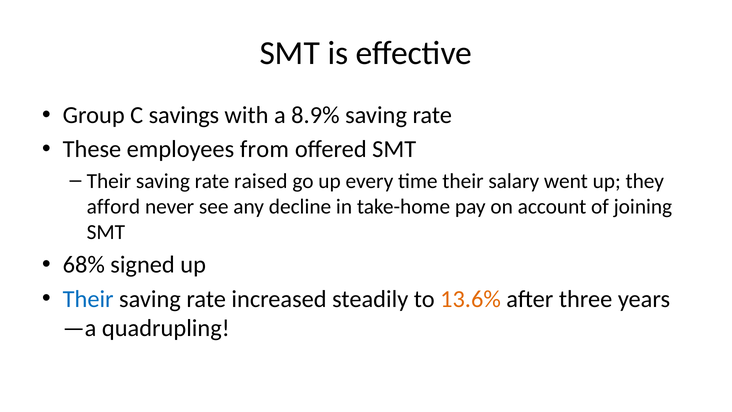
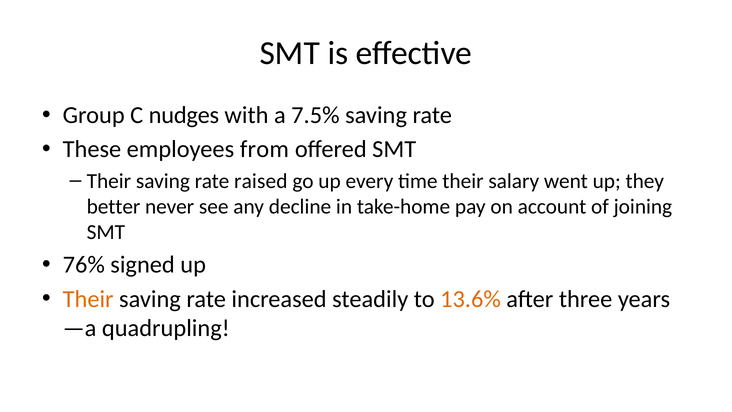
savings: savings -> nudges (184, 115)
8.9%: 8.9% -> 7.5% (315, 115)
afford: afford -> better (114, 206)
68%: 68% -> 76% (84, 265)
Their colour: blue -> orange (88, 299)
